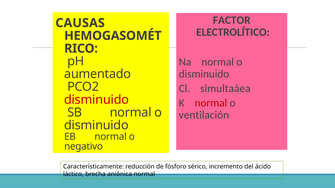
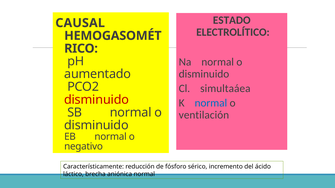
FACTOR: FACTOR -> ESTADO (232, 20)
CAUSAS: CAUSAS -> CAUSAL (80, 23)
normal colour: red -> blue (211, 103)
